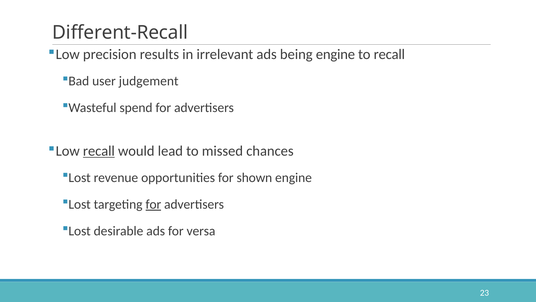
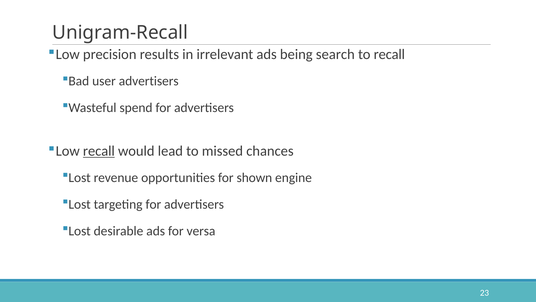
Different-Recall: Different-Recall -> Unigram-Recall (120, 32)
being engine: engine -> search (335, 54)
user judgement: judgement -> advertisers (149, 81)
for underline: present -> none (153, 204)
